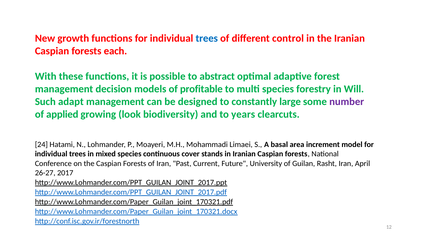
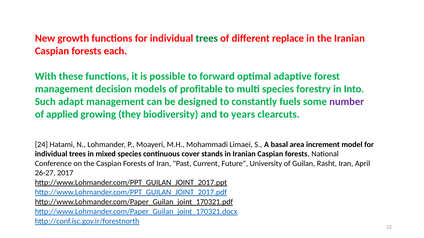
trees colour: blue -> green (207, 38)
control: control -> replace (288, 38)
abstract: abstract -> forward (217, 77)
Will: Will -> Into (354, 89)
large: large -> fuels (290, 102)
look: look -> they (130, 115)
